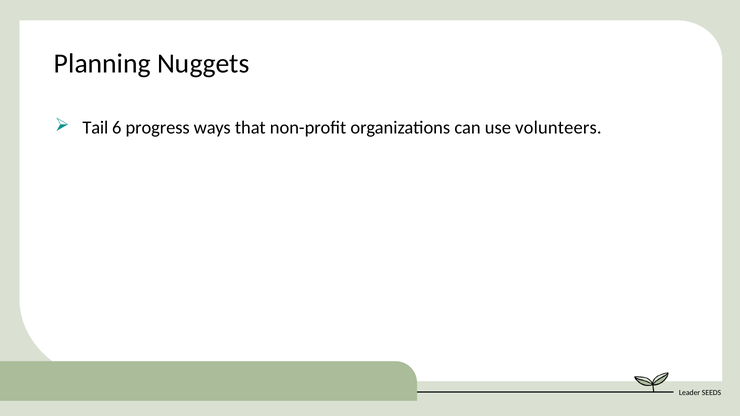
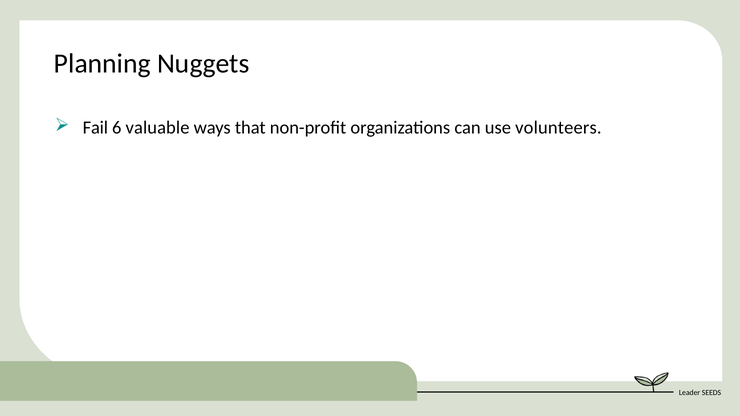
Tail: Tail -> Fail (95, 128)
progress: progress -> valuable (158, 128)
